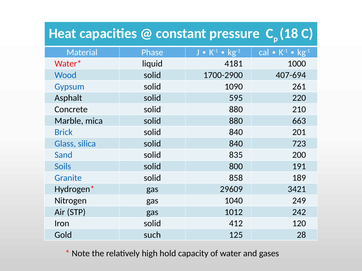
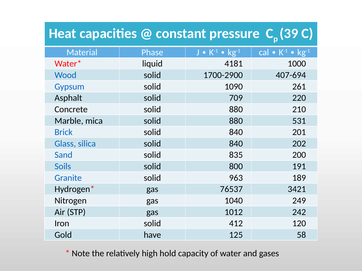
18: 18 -> 39 (289, 33)
595: 595 -> 709 (236, 98)
663: 663 -> 531 (299, 121)
723: 723 -> 202 (299, 144)
858: 858 -> 963 (236, 178)
29609: 29609 -> 76537 (231, 190)
such: such -> have (152, 235)
28: 28 -> 58 (301, 235)
